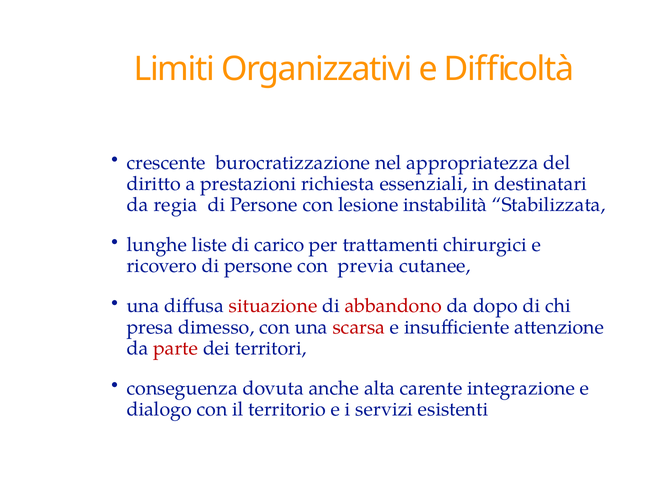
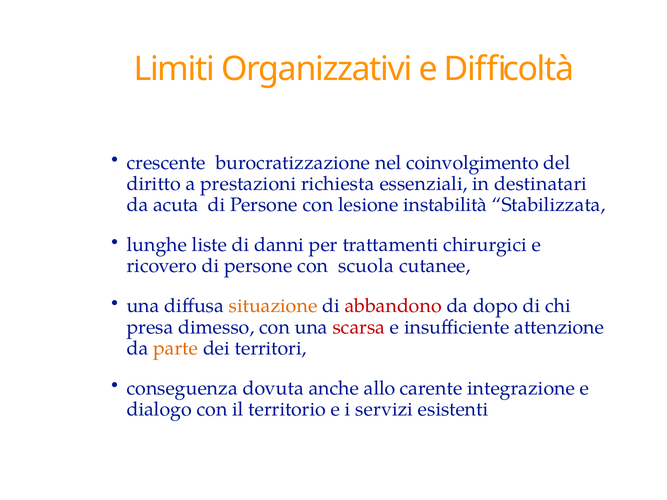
appropriatezza: appropriatezza -> coinvolgimento (472, 163)
regia: regia -> acuta (176, 205)
carico: carico -> danni (279, 245)
previa: previa -> scuola (366, 266)
situazione colour: red -> orange (273, 306)
parte colour: red -> orange (176, 348)
alta: alta -> allo (380, 388)
